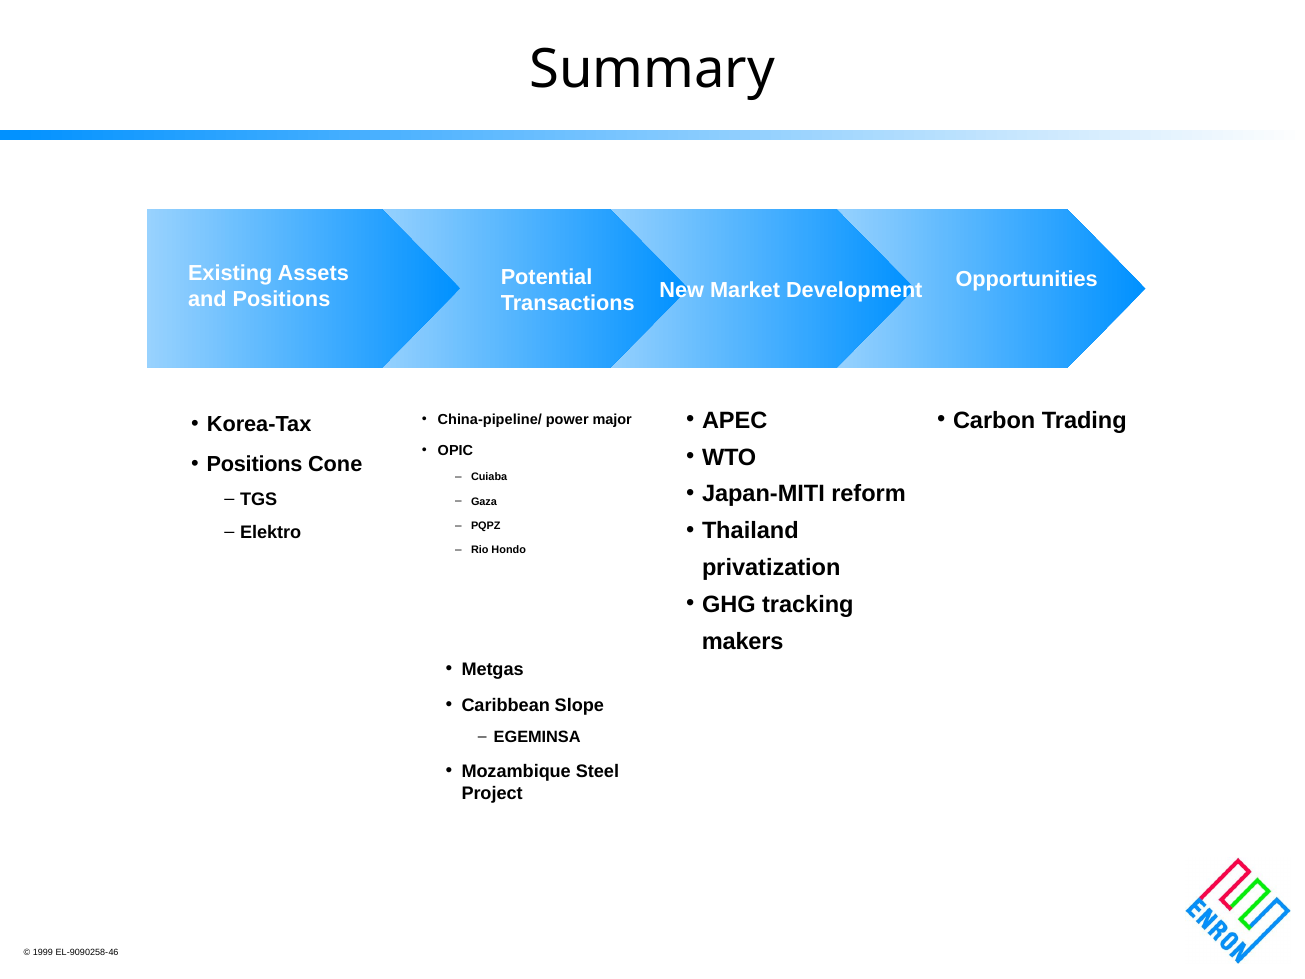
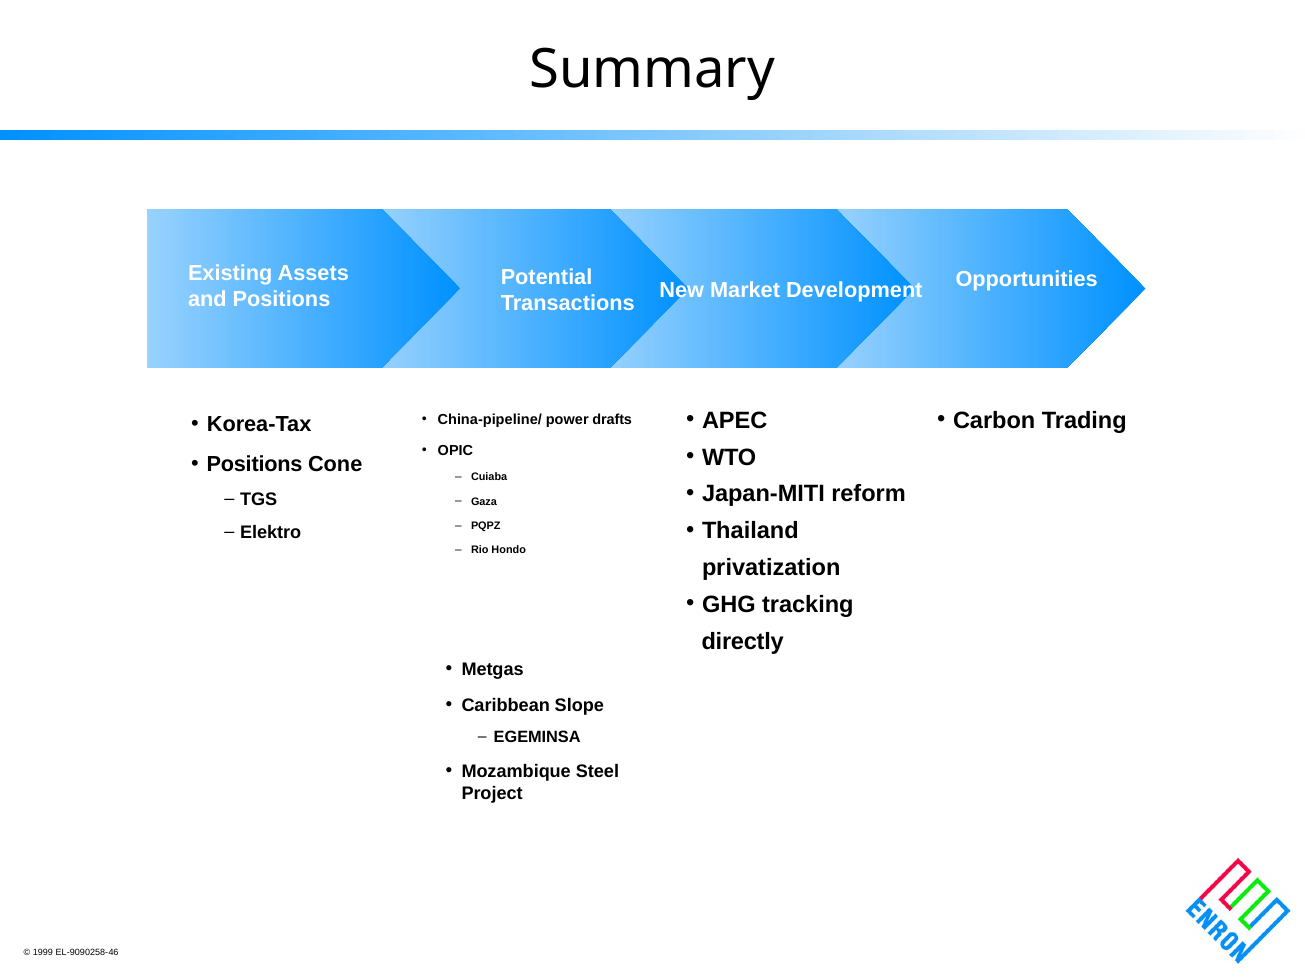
major: major -> drafts (612, 420)
makers: makers -> directly (743, 641)
